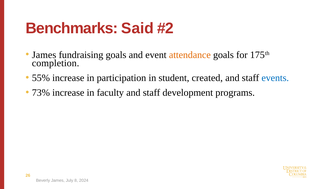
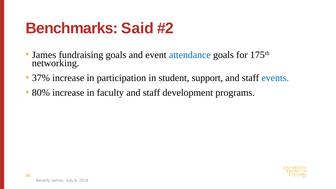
attendance colour: orange -> blue (190, 55)
completion: completion -> networking (56, 63)
55%: 55% -> 37% (41, 78)
created: created -> support (207, 78)
73%: 73% -> 80% (41, 93)
